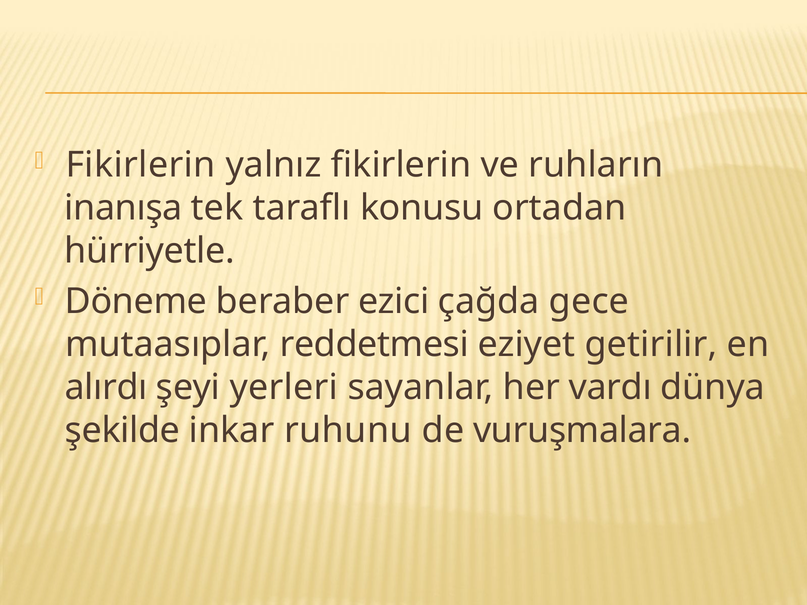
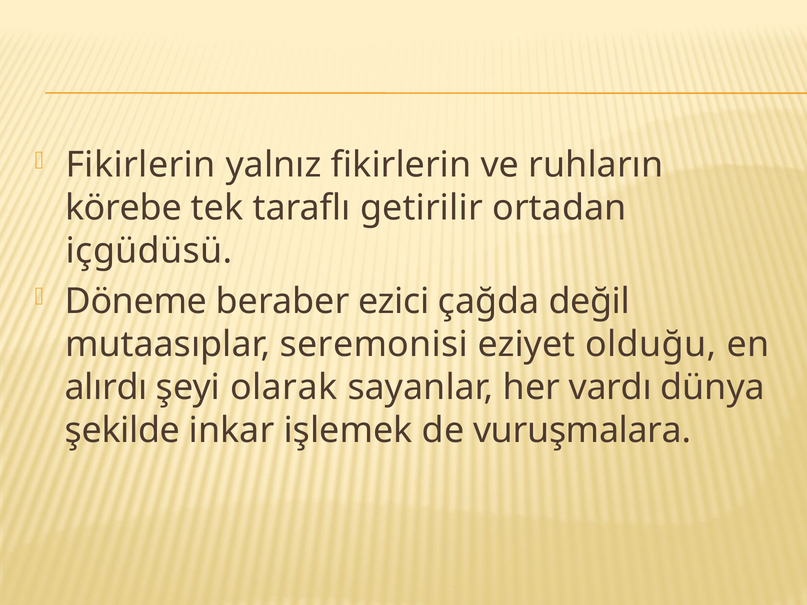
inanışa: inanışa -> körebe (124, 208)
konusu: konusu -> getirilir (421, 208)
hürriyetle: hürriyetle -> içgüdüsü (149, 251)
gece: gece -> değil (589, 301)
reddetmesi: reddetmesi -> seremonisi (374, 345)
getirilir: getirilir -> olduğu (651, 345)
yerleri: yerleri -> olarak (284, 388)
ruhunu: ruhunu -> işlemek (348, 431)
